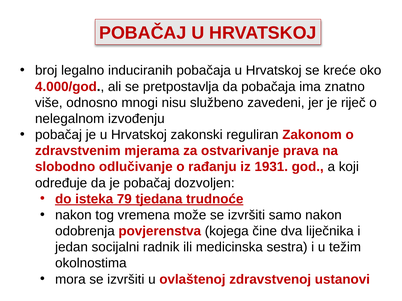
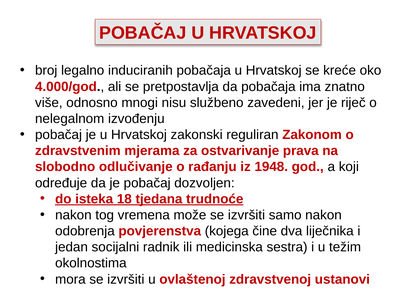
1931: 1931 -> 1948 (271, 167)
79: 79 -> 18 (124, 199)
